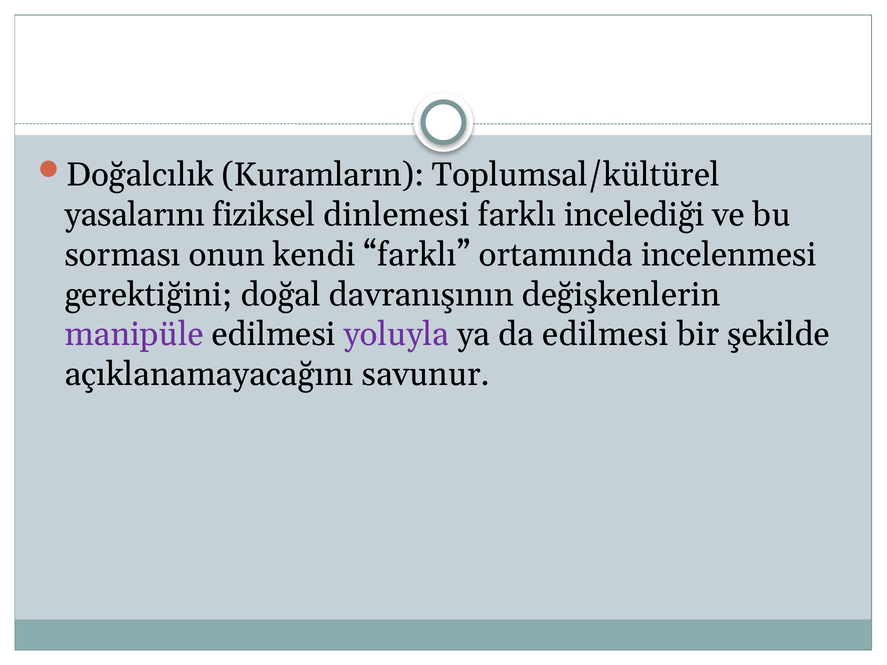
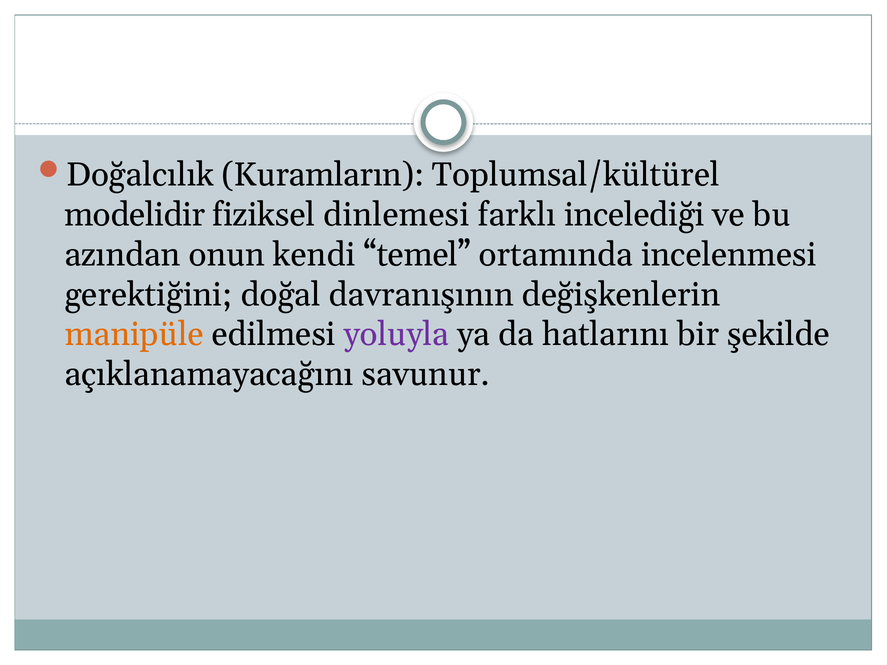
yasalarını: yasalarını -> modelidir (135, 215)
sorması: sorması -> azından (123, 255)
kendi farklı: farklı -> temel (417, 255)
manipüle colour: purple -> orange (134, 335)
da edilmesi: edilmesi -> hatlarını (606, 335)
